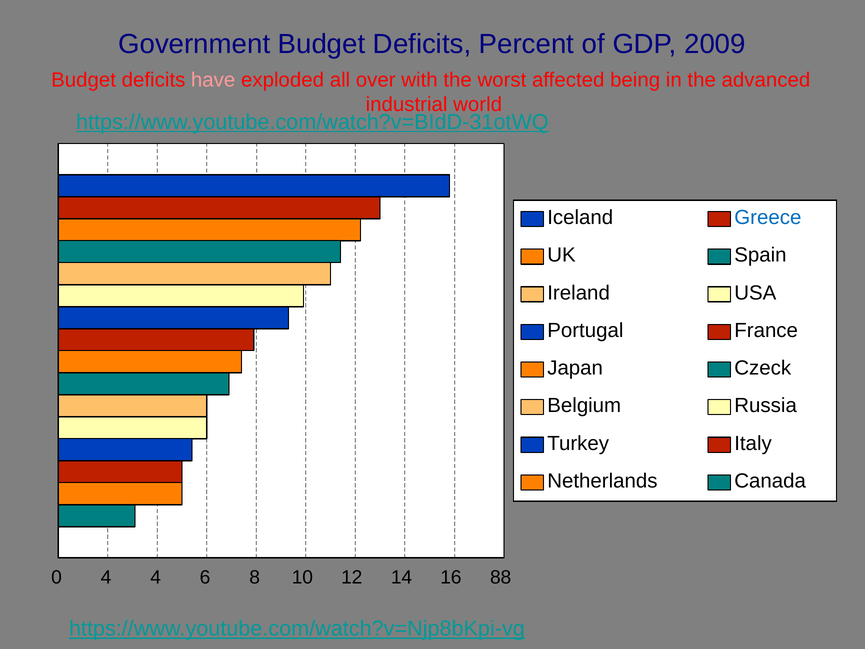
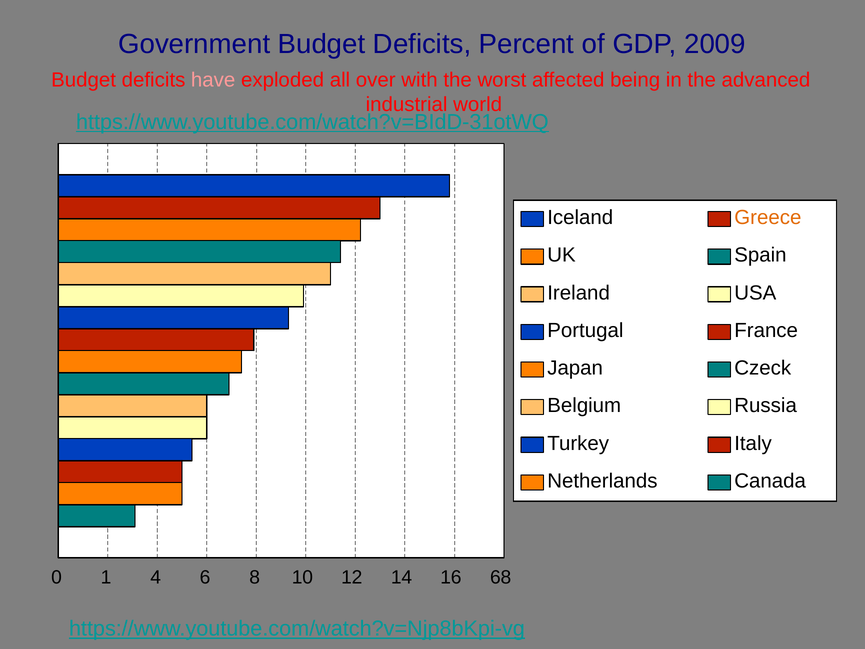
Greece colour: blue -> orange (768, 218)
0 4: 4 -> 1 (106, 577)
88: 88 -> 68 (501, 577)
